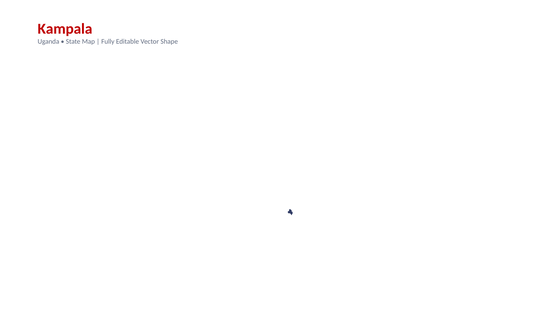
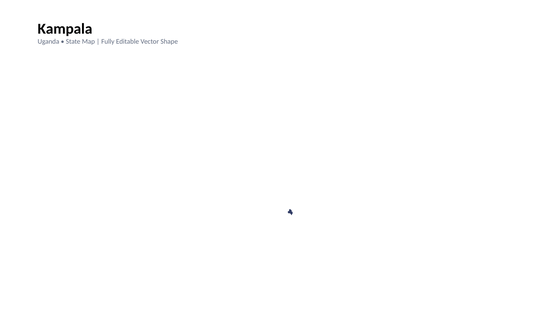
Kampala colour: red -> black (65, 29)
